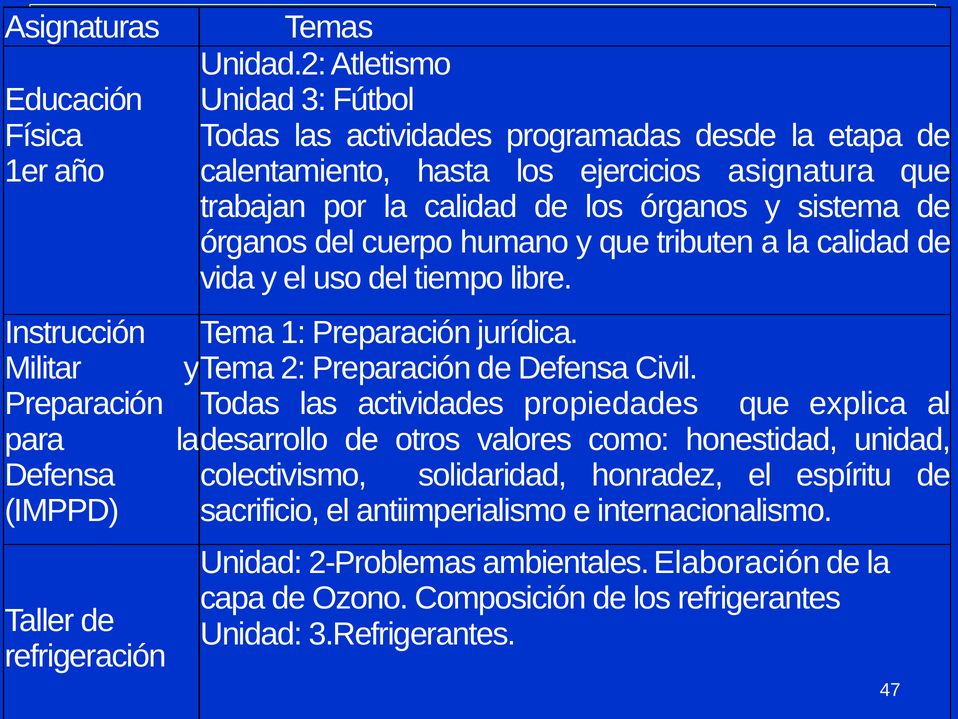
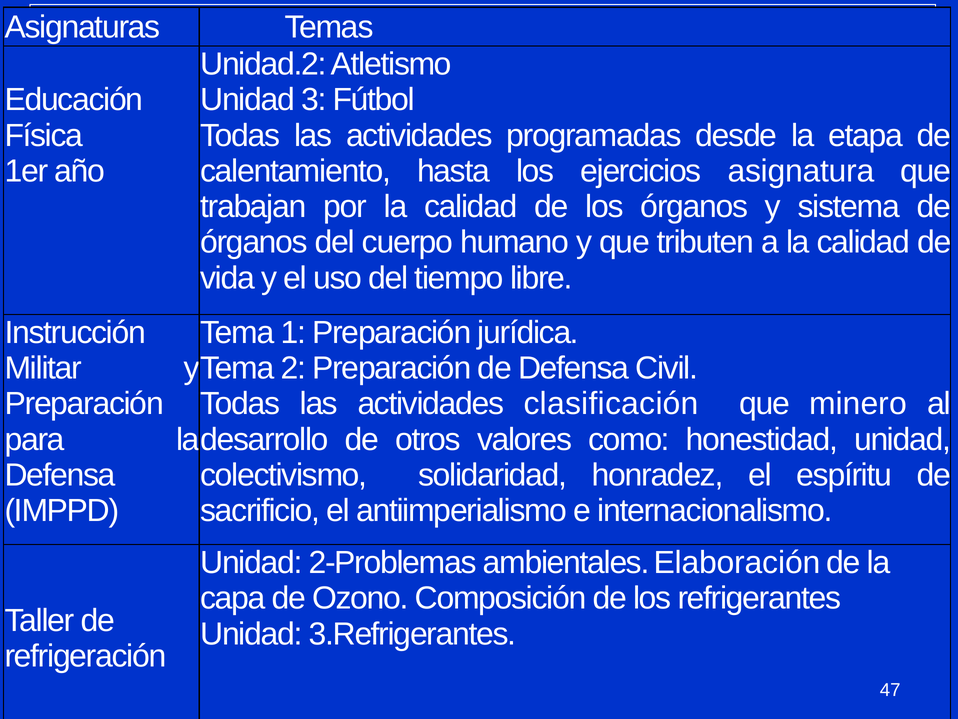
propiedades: propiedades -> clasificación (611, 404)
explica: explica -> minero (858, 404)
